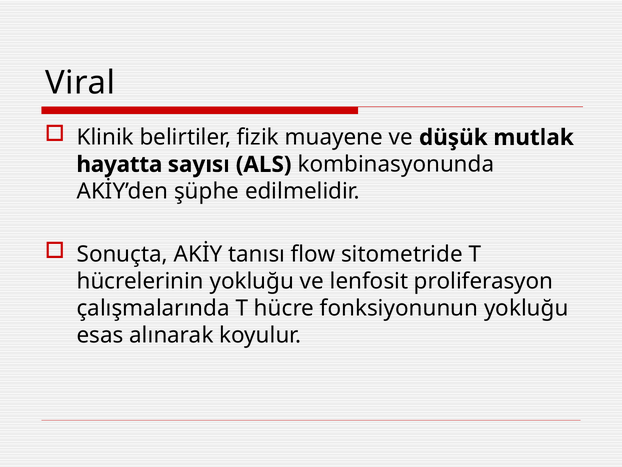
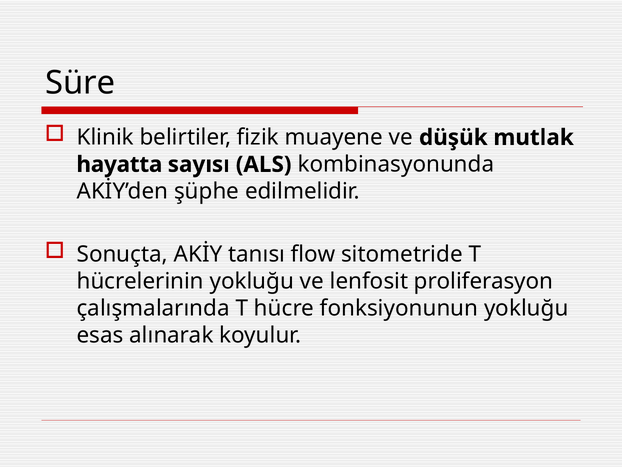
Viral: Viral -> Süre (80, 83)
